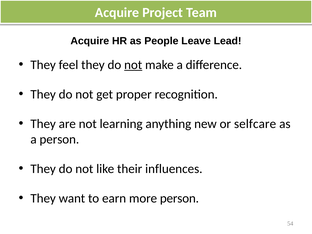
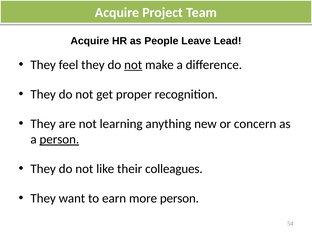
selfcare: selfcare -> concern (255, 124)
person underline: none -> present (59, 139)
influences: influences -> colleagues (174, 169)
